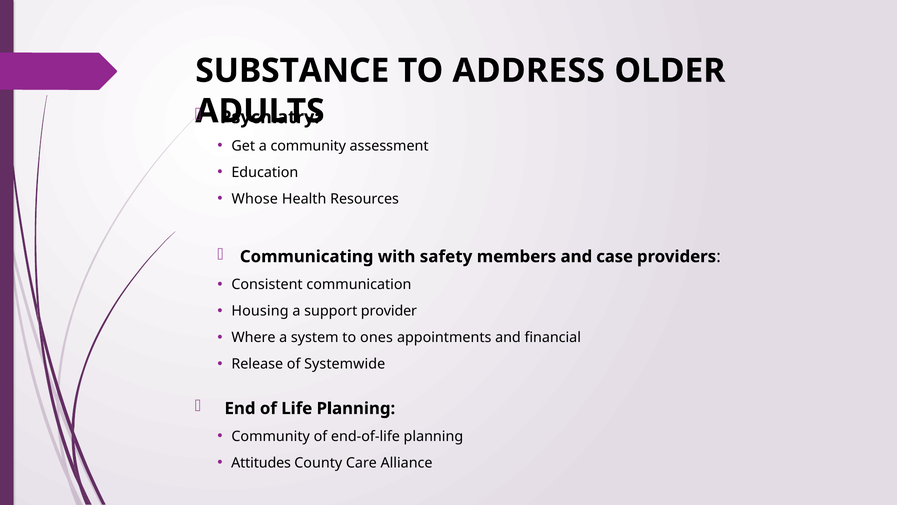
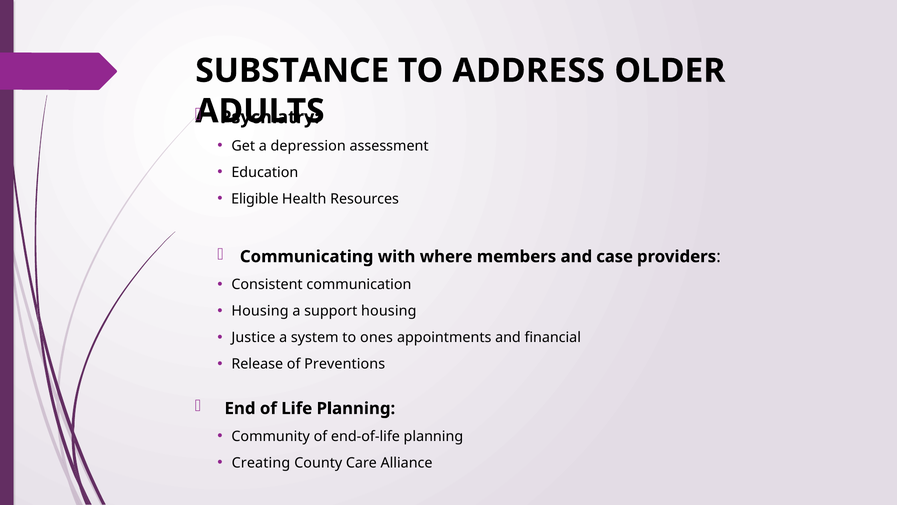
a community: community -> depression (308, 146)
Whose: Whose -> Eligible (255, 199)
safety: safety -> where (446, 256)
support provider: provider -> housing (389, 311)
Where: Where -> Justice (253, 337)
Systemwide: Systemwide -> Preventions (345, 364)
Attitudes: Attitudes -> Creating (261, 463)
